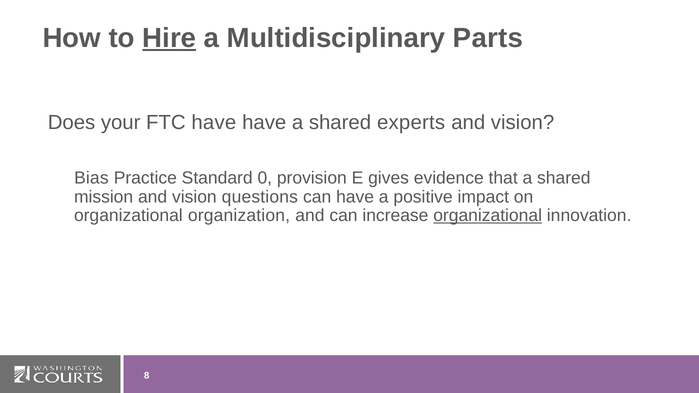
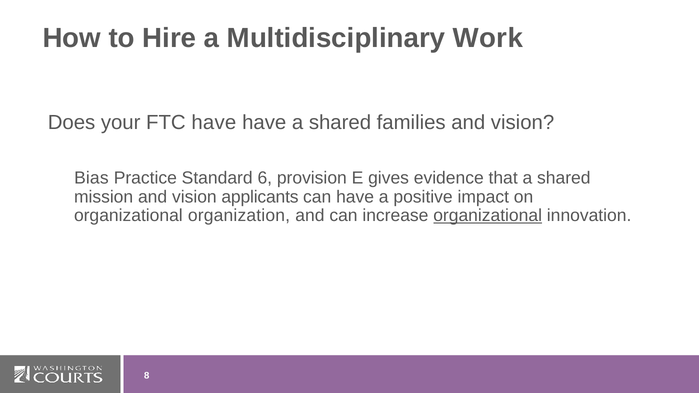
Hire underline: present -> none (169, 38)
Parts: Parts -> Work (488, 38)
experts: experts -> families (411, 122)
0: 0 -> 6 (265, 178)
questions: questions -> applicants (260, 197)
